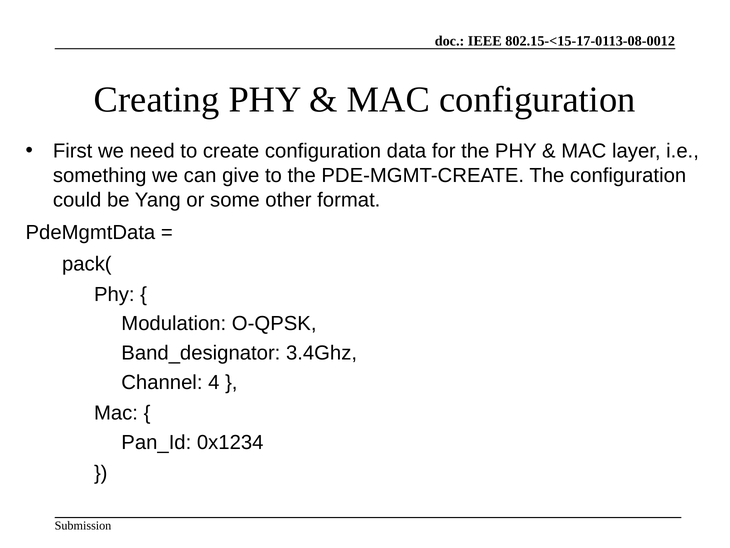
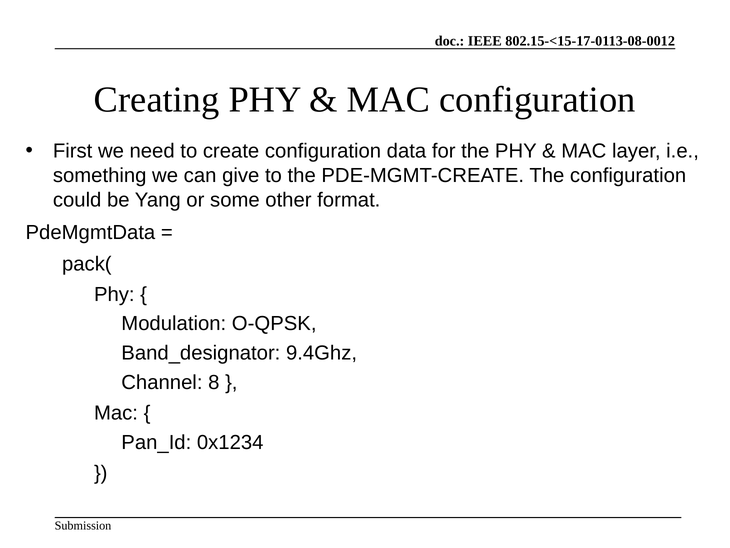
3.4Ghz: 3.4Ghz -> 9.4Ghz (322, 353)
4: 4 -> 8 (214, 382)
